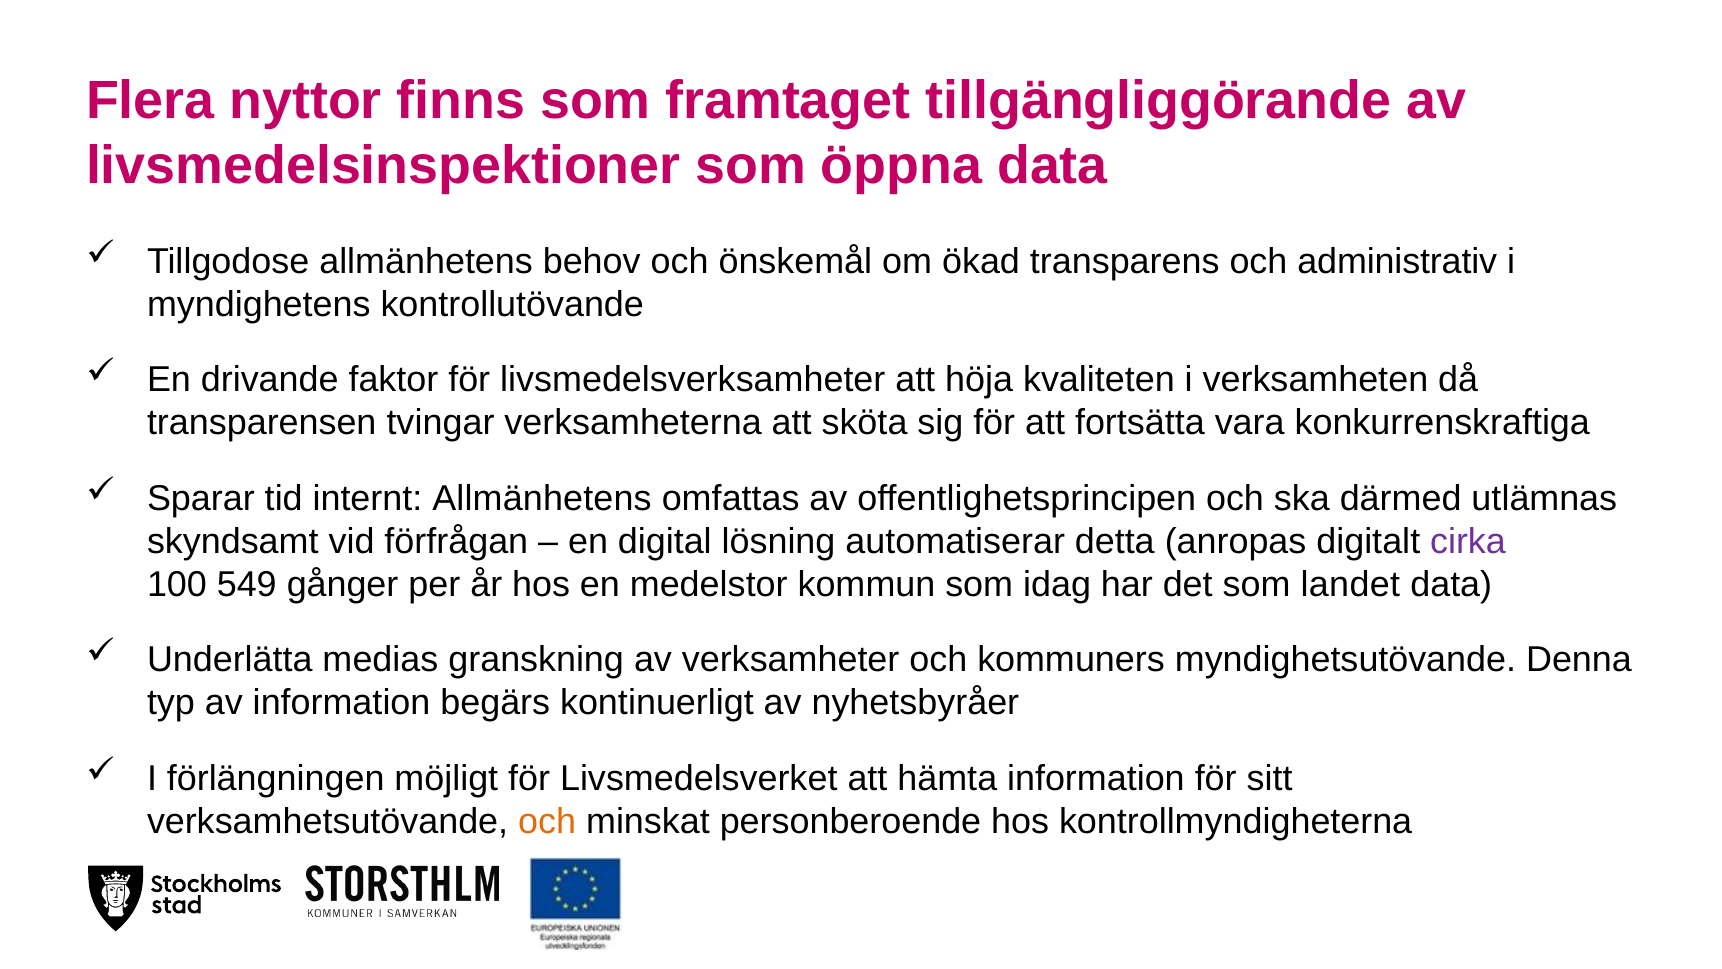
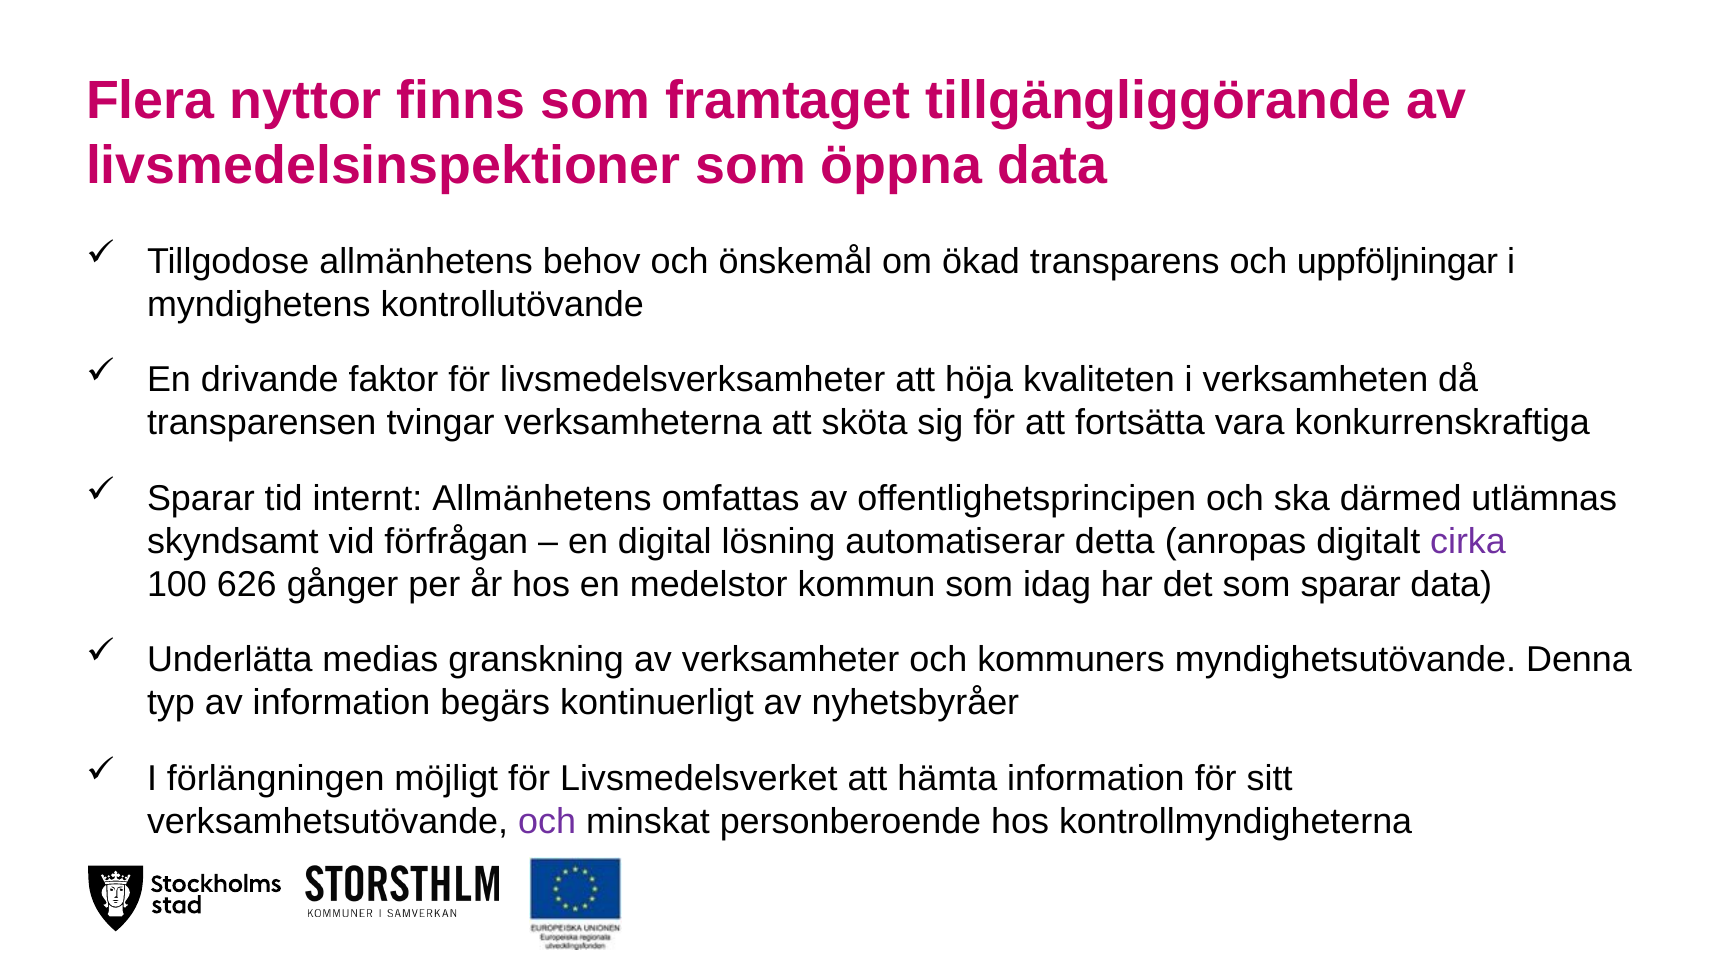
administrativ: administrativ -> uppföljningar (1397, 261)
549: 549 -> 626 (247, 584)
som landet: landet -> sparar (1351, 584)
och colour: orange -> purple (547, 821)
